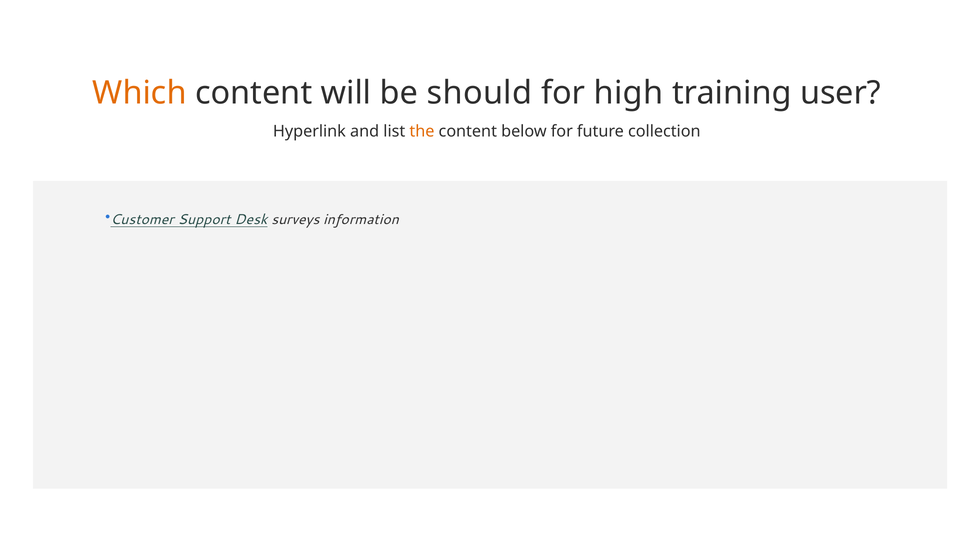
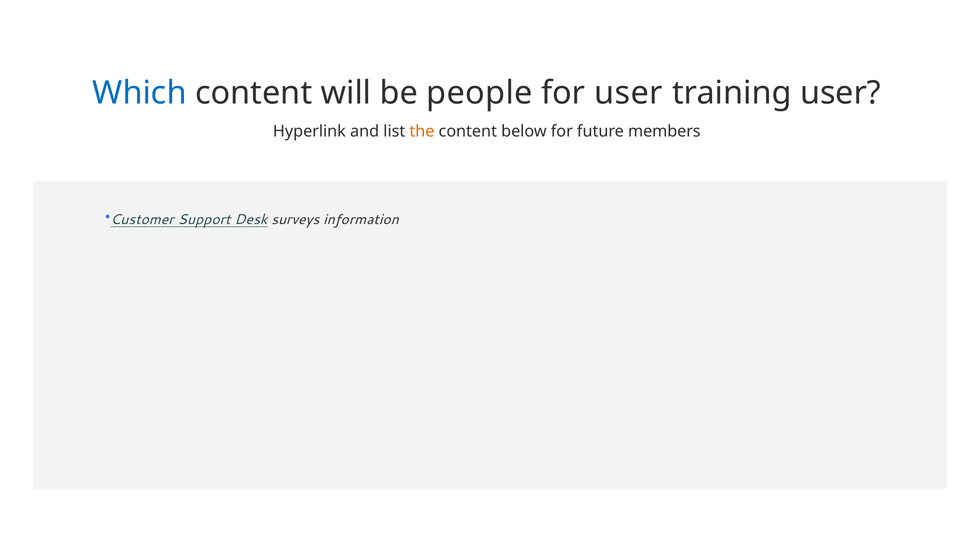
Which colour: orange -> blue (139, 93)
should: should -> people (479, 93)
for high: high -> user (629, 93)
collection: collection -> members (664, 131)
